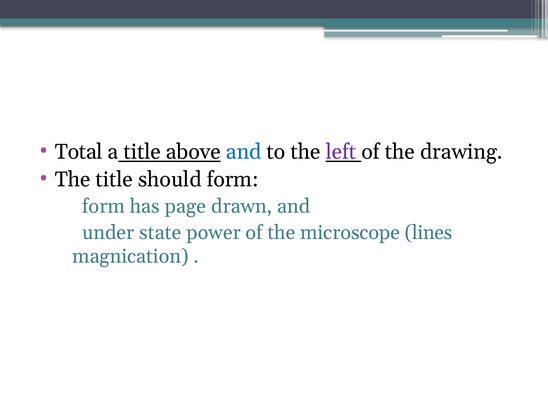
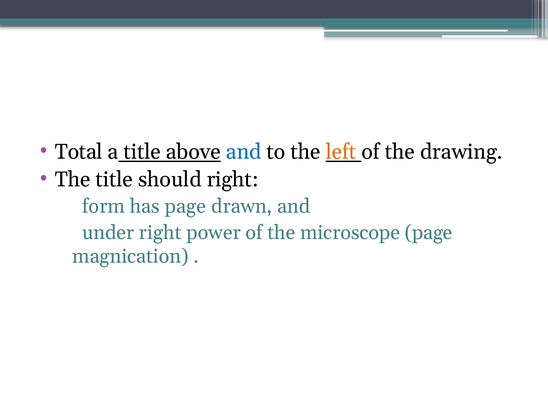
left colour: purple -> orange (341, 152)
should form: form -> right (233, 180)
under state: state -> right (160, 232)
microscope lines: lines -> page (429, 232)
